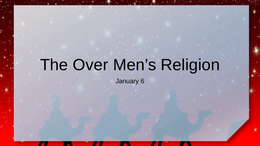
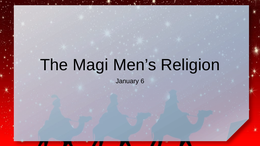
Over: Over -> Magi (90, 65)
